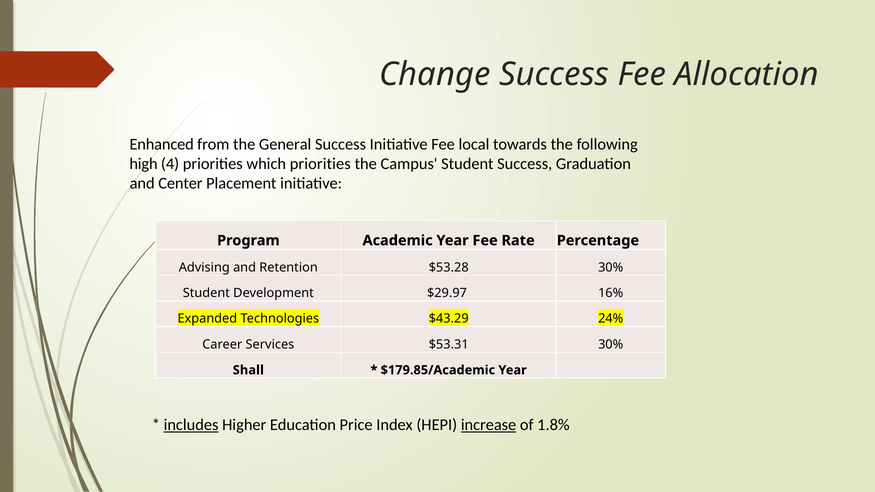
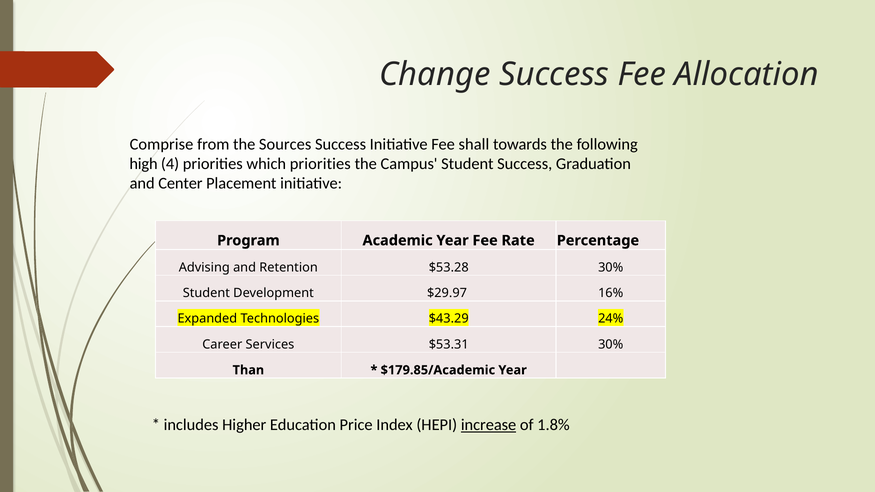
Enhanced: Enhanced -> Comprise (162, 144)
General: General -> Sources (285, 144)
local: local -> shall (474, 144)
Shall: Shall -> Than (248, 370)
includes underline: present -> none (191, 425)
